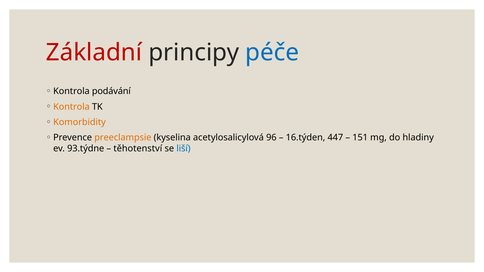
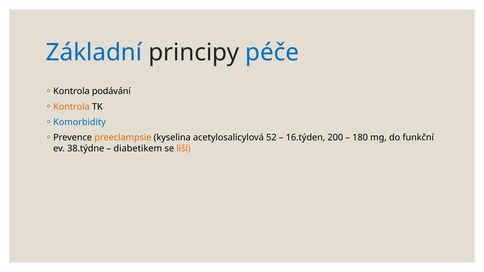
Základní colour: red -> blue (94, 53)
Komorbidity colour: orange -> blue (80, 122)
96: 96 -> 52 (271, 138)
447: 447 -> 200 (335, 138)
151: 151 -> 180 (360, 138)
hladiny: hladiny -> funkční (418, 138)
93.týdne: 93.týdne -> 38.týdne (86, 149)
těhotenství: těhotenství -> diabetikem (138, 149)
liší colour: blue -> orange (184, 149)
